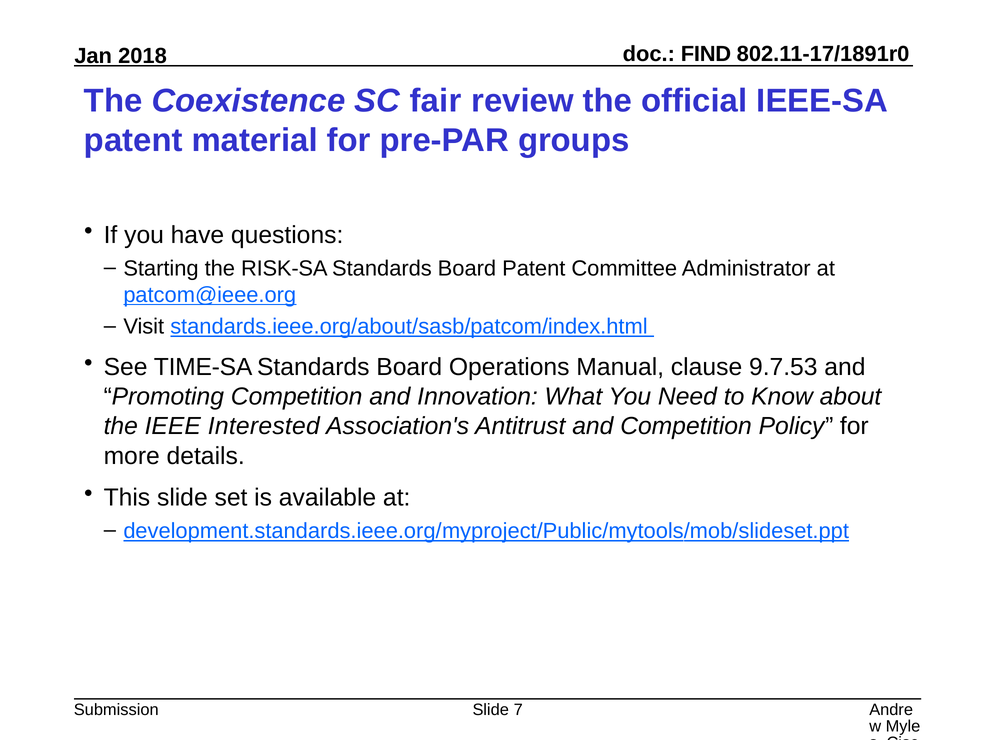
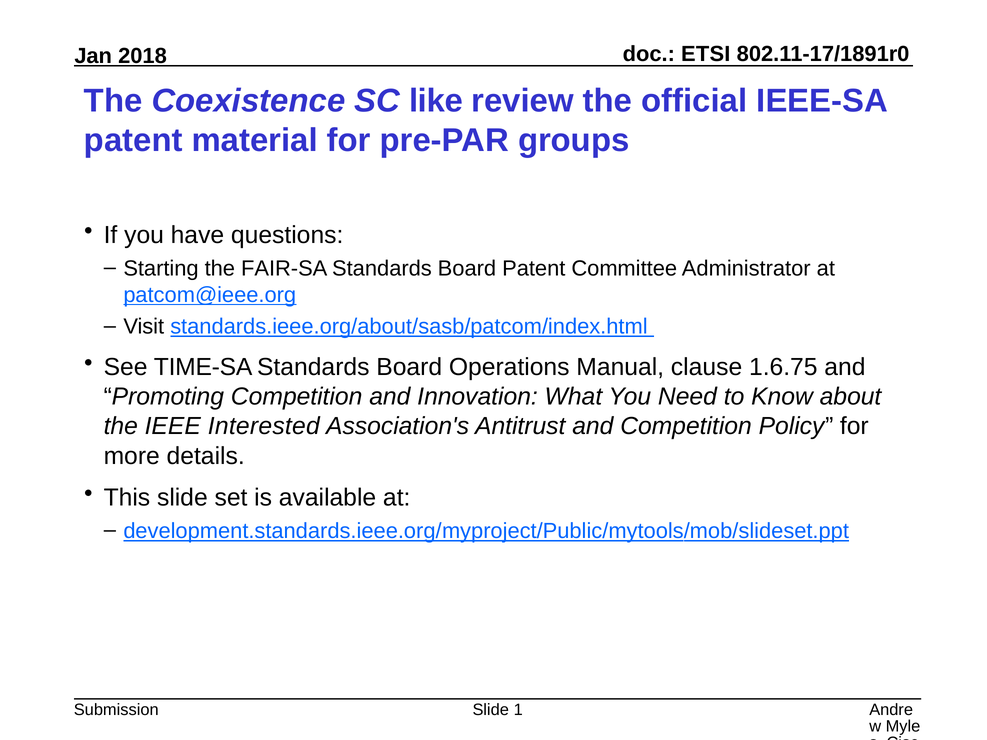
FIND: FIND -> ETSI (706, 54)
fair: fair -> like (436, 101)
RISK-SA: RISK-SA -> FAIR-SA (284, 269)
9.7.53: 9.7.53 -> 1.6.75 (783, 367)
7: 7 -> 1 (518, 710)
